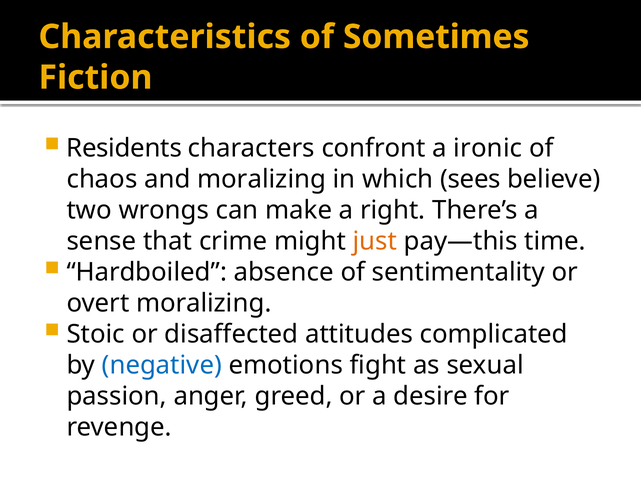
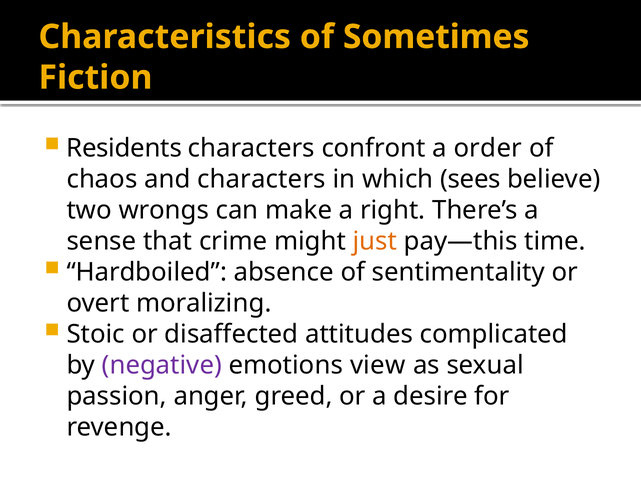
ironic: ironic -> order (488, 148)
and moralizing: moralizing -> characters (262, 179)
negative colour: blue -> purple (162, 365)
fight: fight -> view (378, 365)
